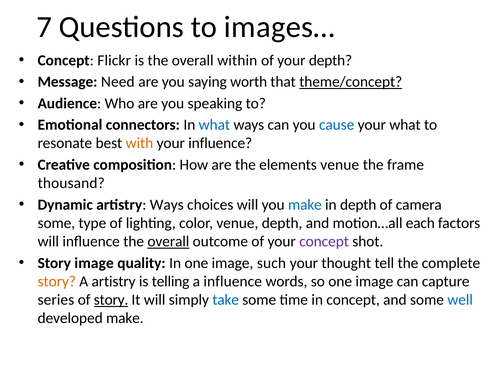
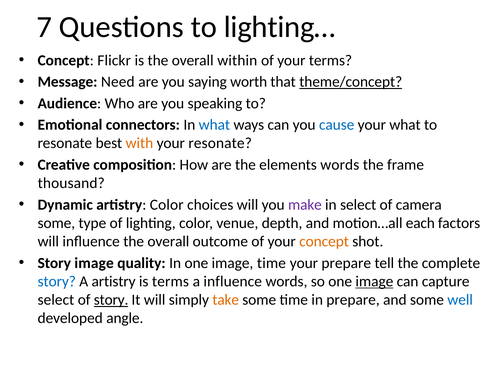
images…: images… -> lighting… (280, 27)
your depth: depth -> terms (330, 60)
your influence: influence -> resonate (220, 143)
elements venue: venue -> words (340, 164)
artistry Ways: Ways -> Color (167, 204)
make colour: blue -> purple (305, 204)
in depth: depth -> select (358, 204)
overall underline: present -> none (168, 241)
concept colour: purple -> orange (324, 241)
image such: such -> time (271, 263)
your thought: thought -> prepare (346, 263)
story colour: orange -> blue (57, 281)
is telling: telling -> terms (170, 281)
image underline: none -> present (374, 281)
series: series -> select (56, 299)
take colour: blue -> orange (226, 299)
in concept: concept -> prepare (353, 299)
developed make: make -> angle (125, 318)
